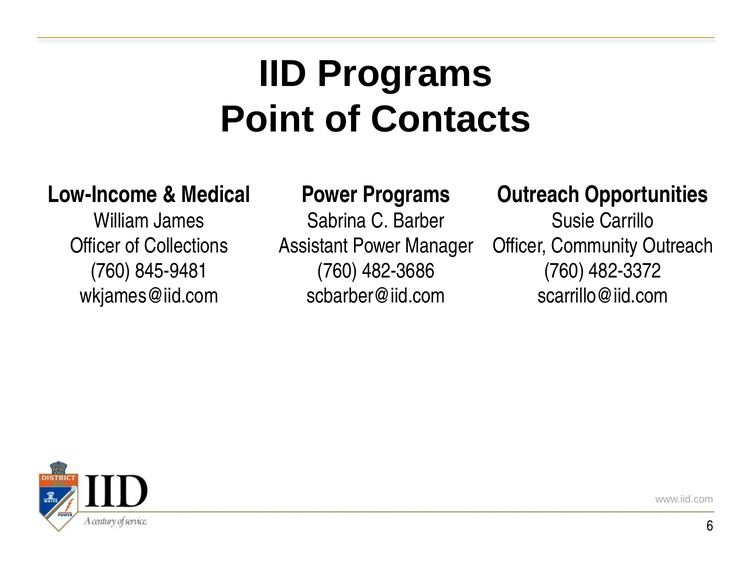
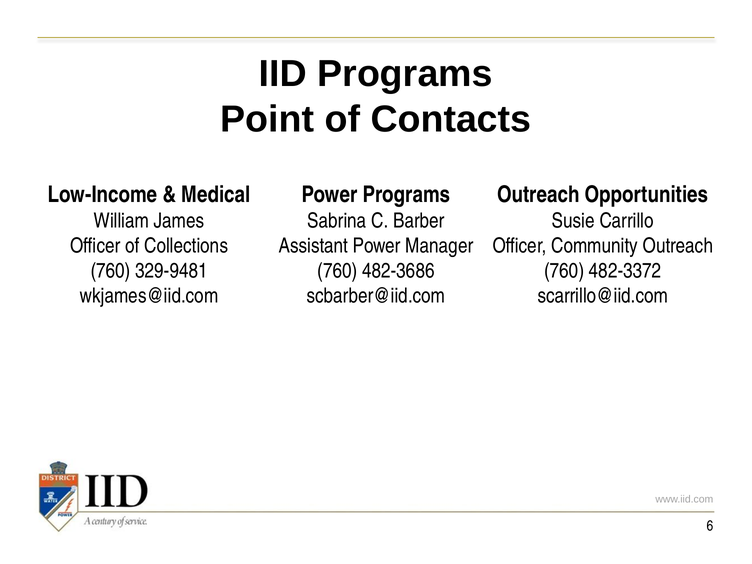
845-9481: 845-9481 -> 329-9481 (172, 271)
